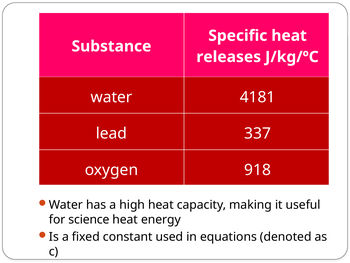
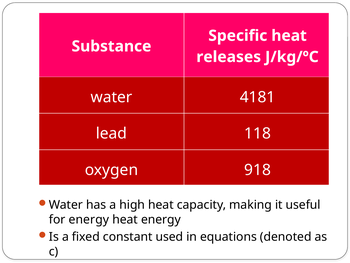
337: 337 -> 118 (258, 133)
for science: science -> energy (89, 219)
